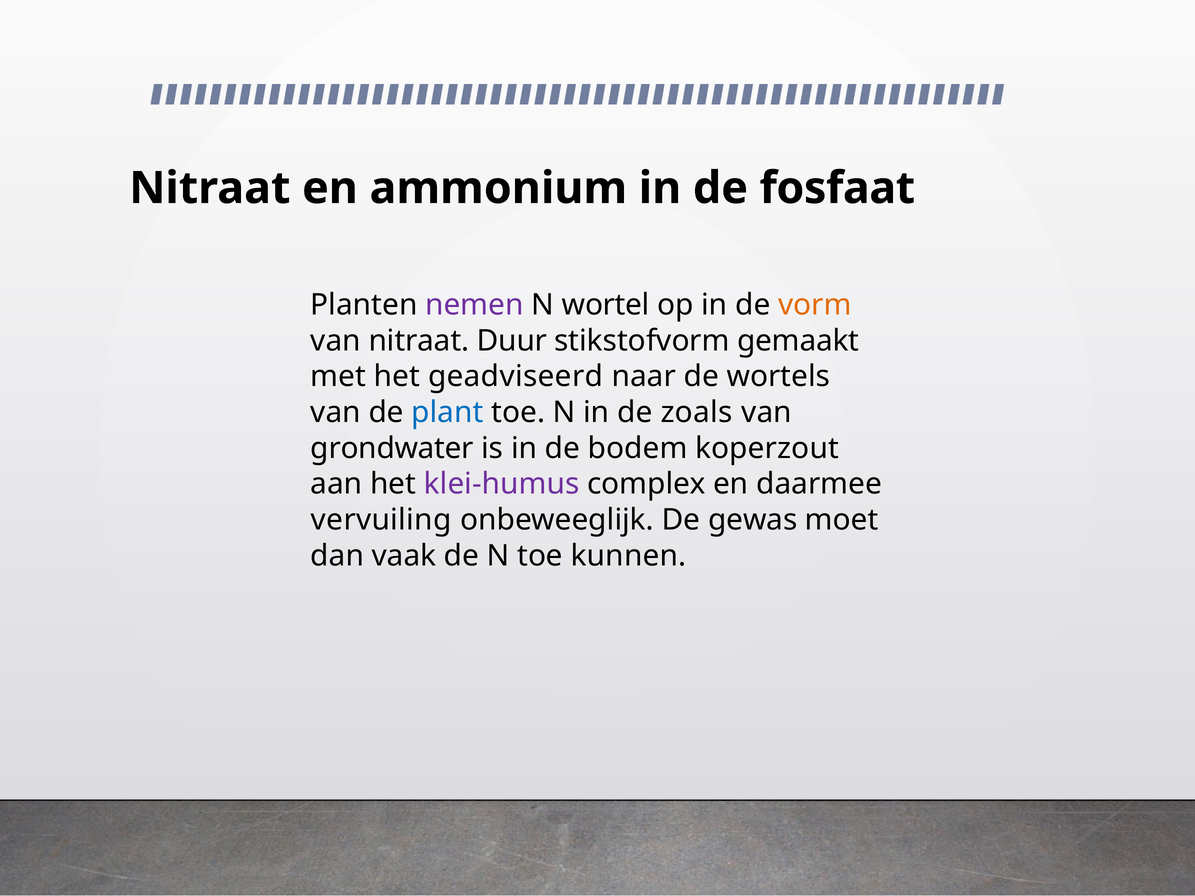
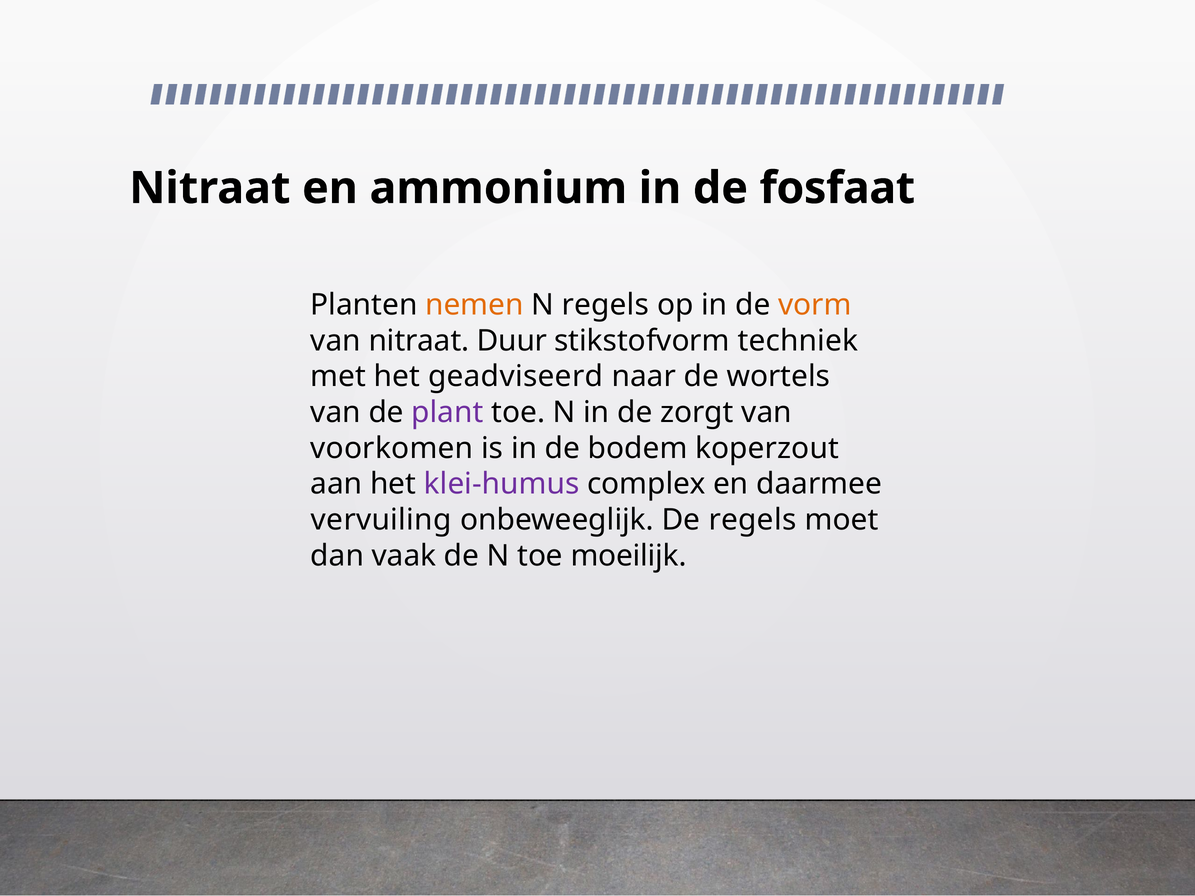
nemen colour: purple -> orange (474, 305)
N wortel: wortel -> regels (606, 305)
gemaakt: gemaakt -> techniek (798, 341)
plant colour: blue -> purple (447, 413)
zoals: zoals -> zorgt (697, 413)
grondwater: grondwater -> voorkomen (392, 448)
De gewas: gewas -> regels (752, 520)
kunnen: kunnen -> moeilijk (629, 556)
